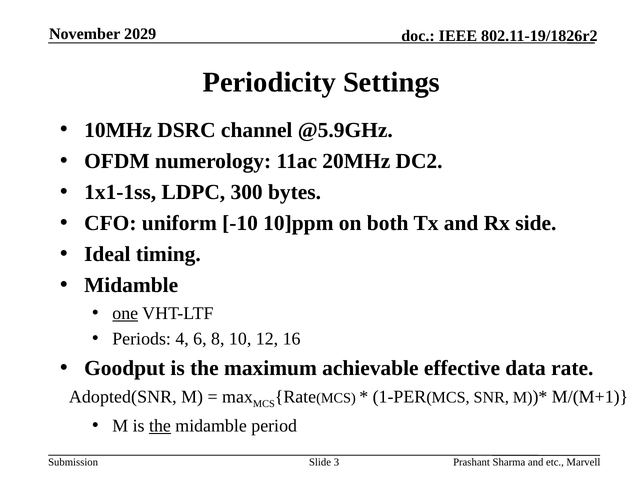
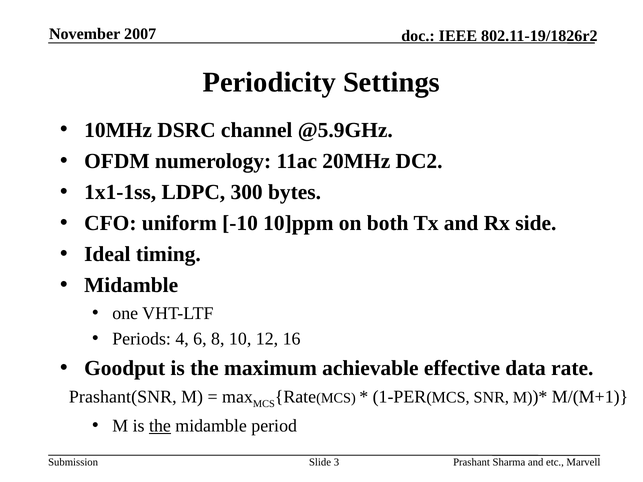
2029: 2029 -> 2007 (140, 34)
one underline: present -> none (125, 313)
Adopted(SNR: Adopted(SNR -> Prashant(SNR (123, 397)
